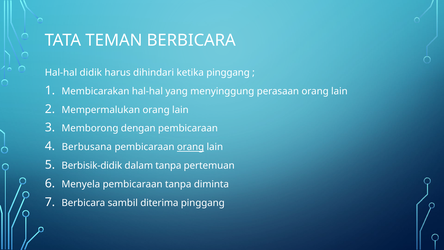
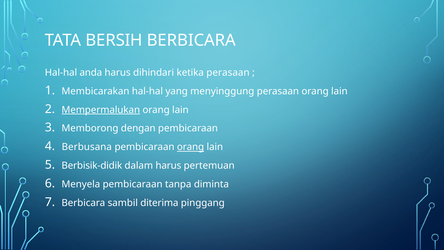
TEMAN: TEMAN -> BERSIH (114, 40)
didik: didik -> anda (91, 73)
ketika pinggang: pinggang -> perasaan (228, 73)
Mempermalukan underline: none -> present (101, 110)
dalam tanpa: tanpa -> harus (168, 166)
